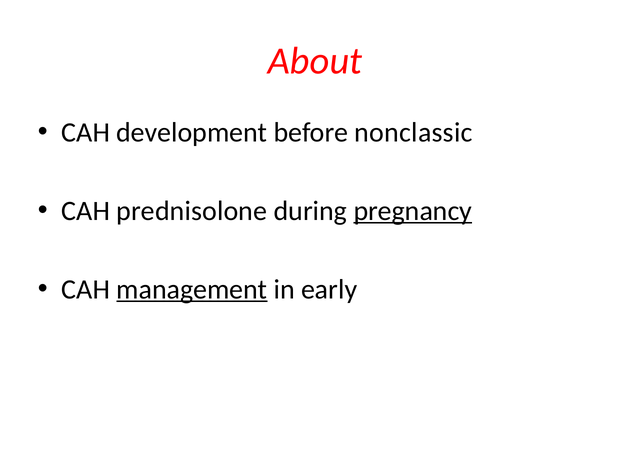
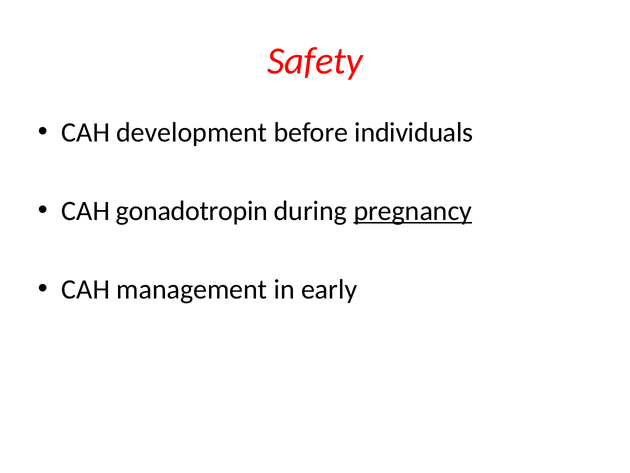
About: About -> Safety (315, 61)
nonclassic: nonclassic -> individuals (414, 132)
prednisolone: prednisolone -> gonadotropin (192, 211)
management underline: present -> none (192, 289)
